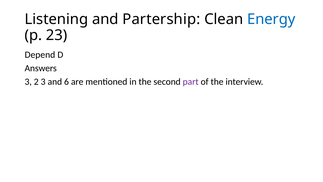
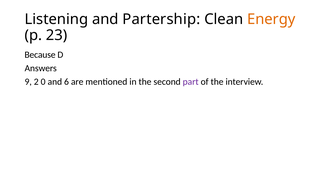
Energy colour: blue -> orange (271, 19)
Depend: Depend -> Because (40, 55)
3: 3 -> 9 (28, 82)
2 3: 3 -> 0 (43, 82)
